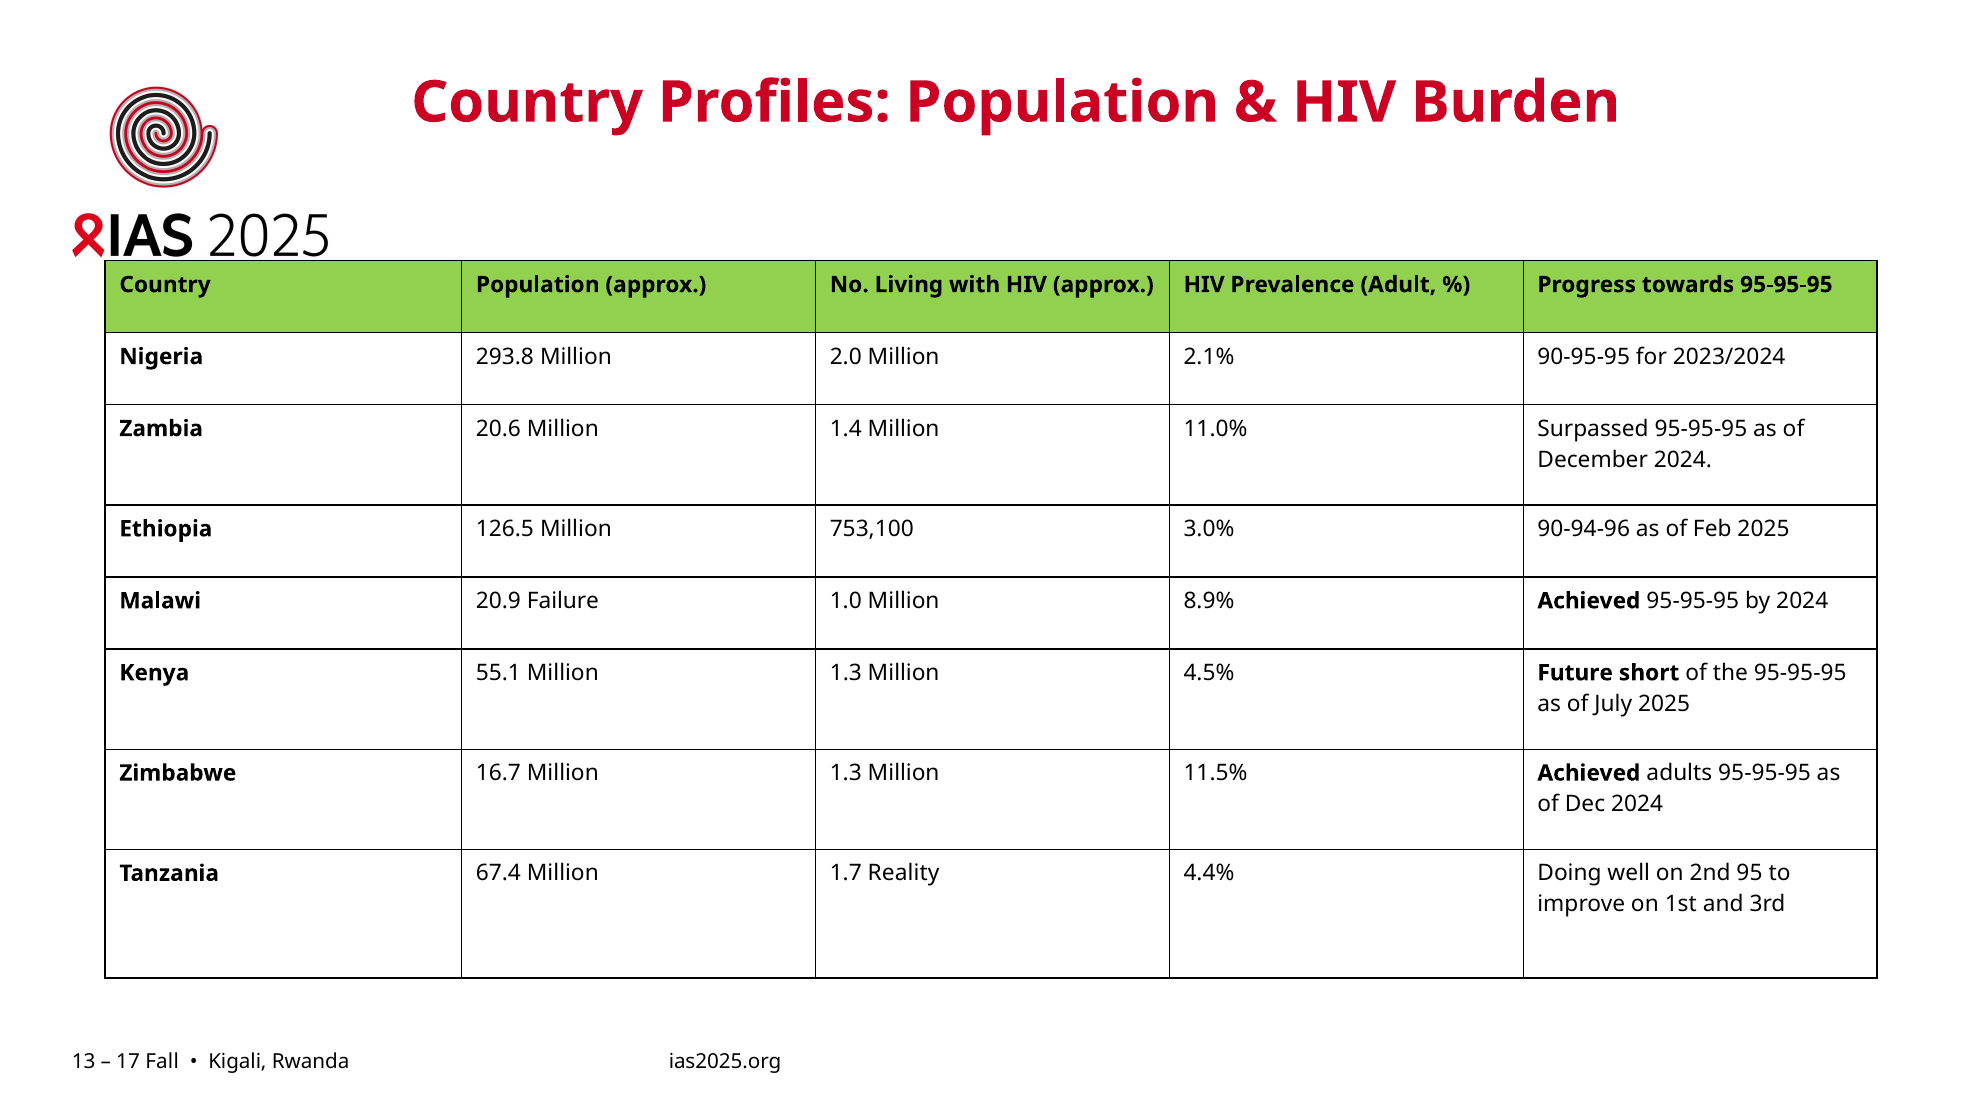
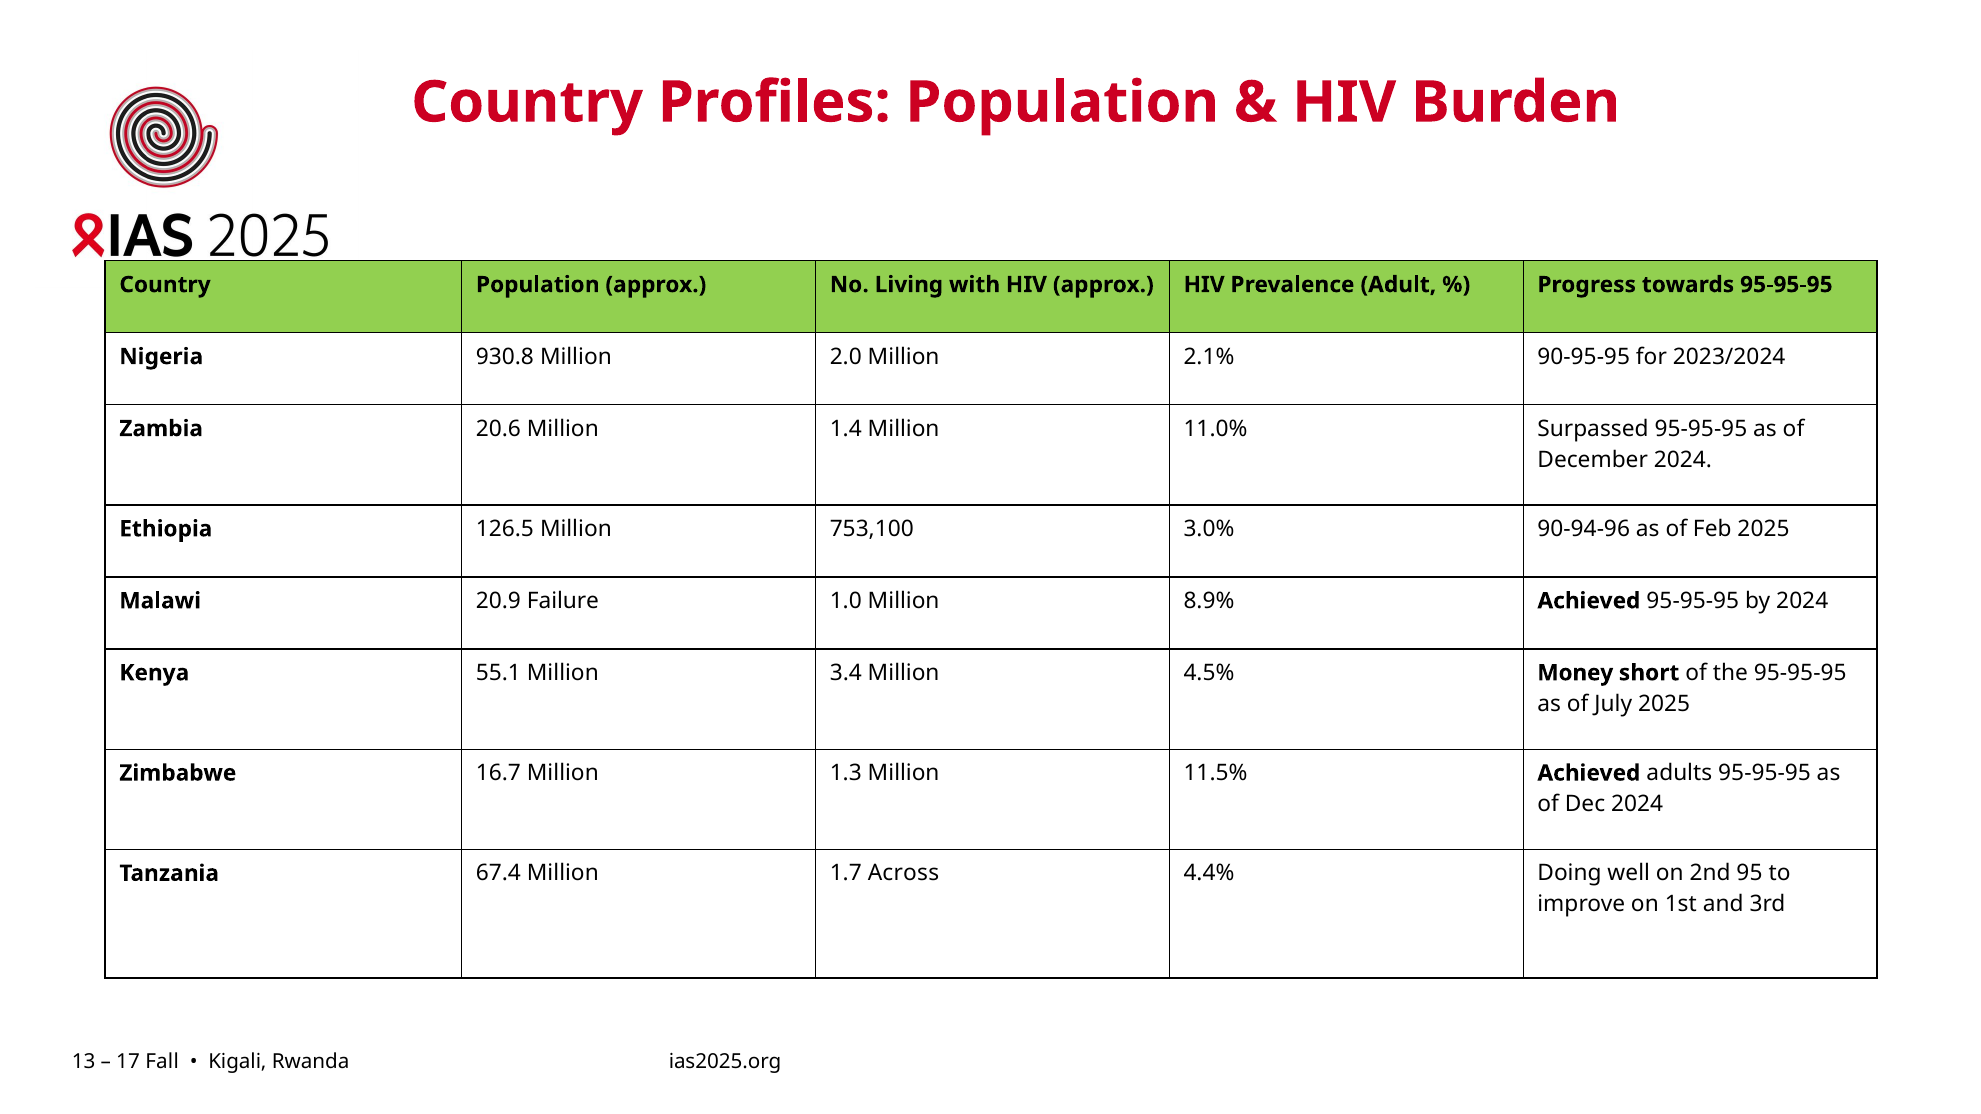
293.8: 293.8 -> 930.8 (505, 357)
55.1 Million 1.3: 1.3 -> 3.4 (846, 673)
Future: Future -> Money (1575, 673)
Reality: Reality -> Across (903, 874)
